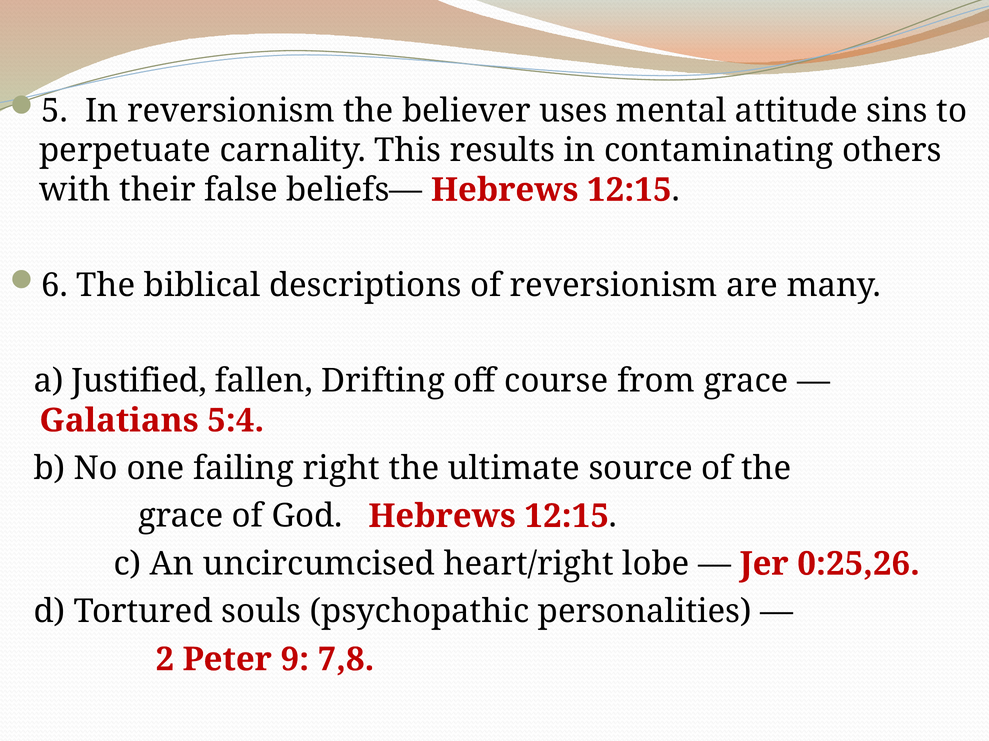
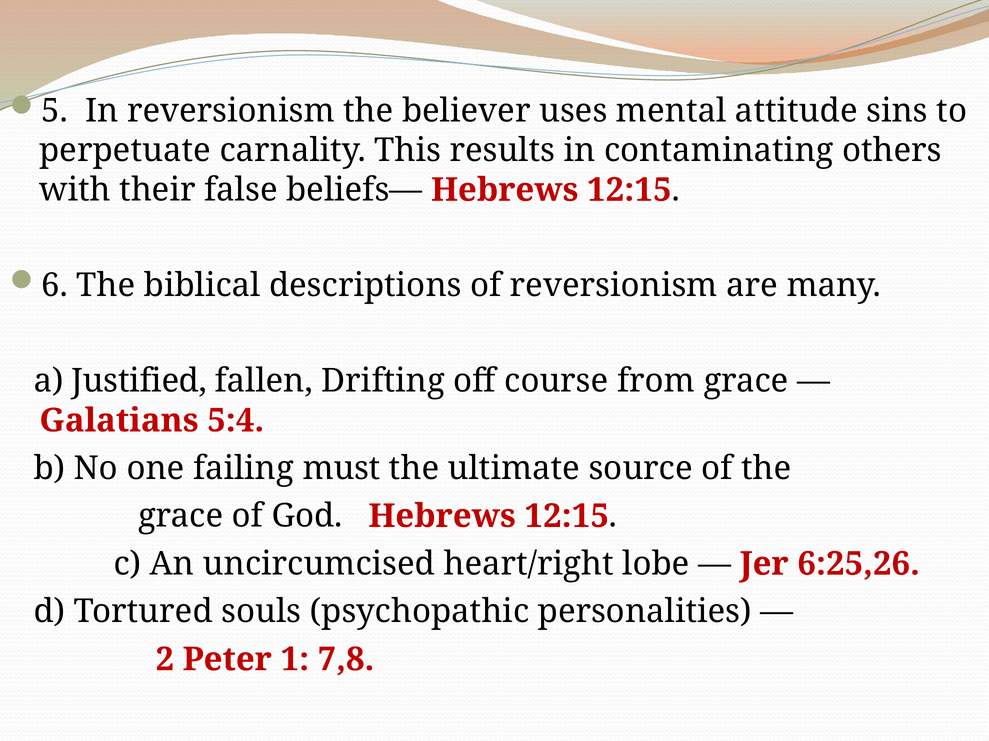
right: right -> must (342, 469)
0:25,26: 0:25,26 -> 6:25,26 (859, 564)
9: 9 -> 1 (295, 660)
